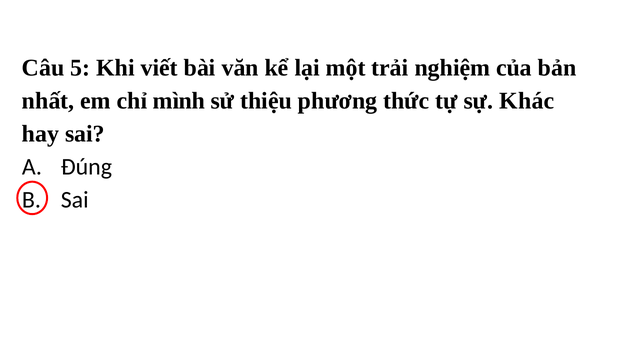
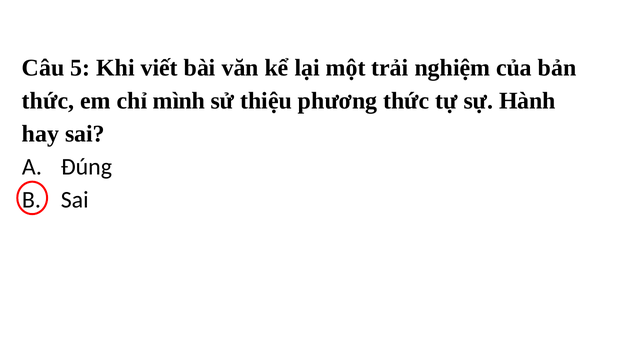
nhất: nhất -> thức (48, 101)
Khác: Khác -> Hành (527, 101)
